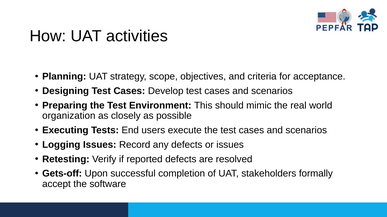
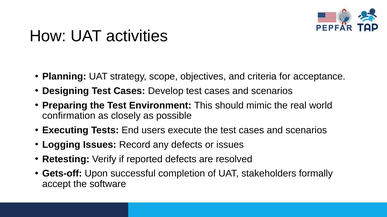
organization: organization -> confirmation (69, 116)
